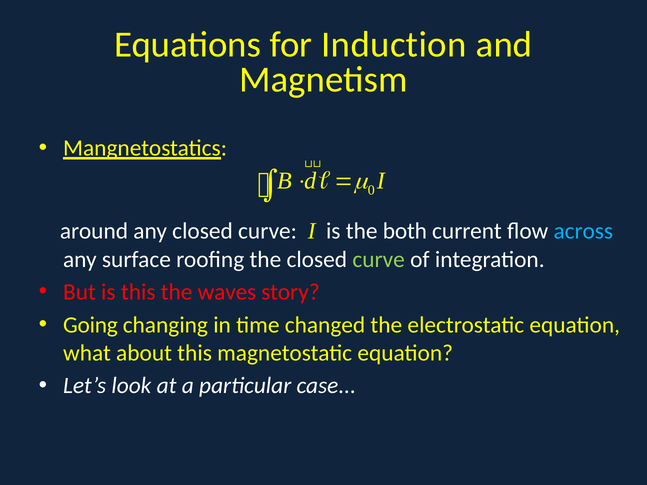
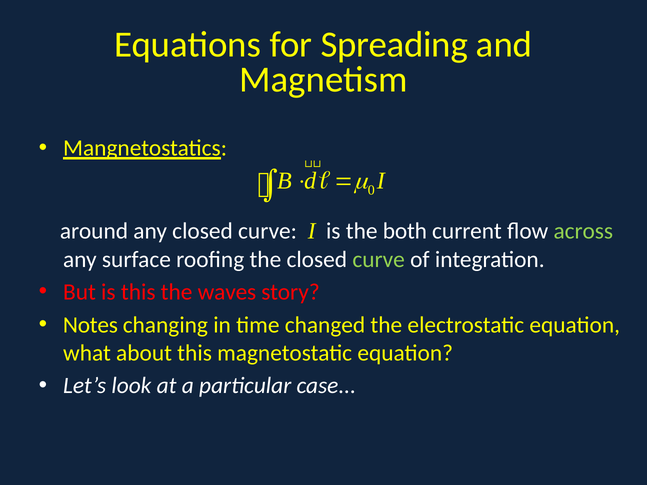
Induction: Induction -> Spreading (394, 44)
across colour: light blue -> light green (583, 231)
Going: Going -> Notes (90, 325)
